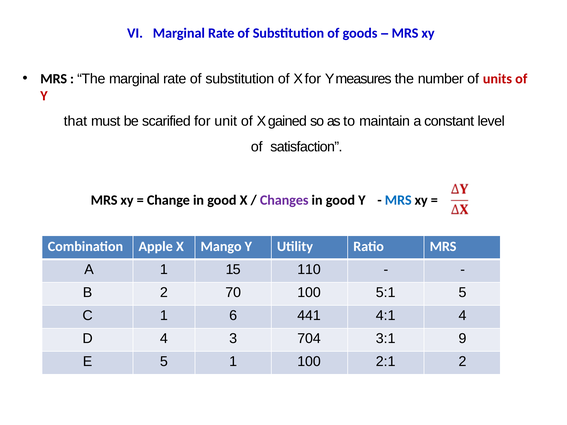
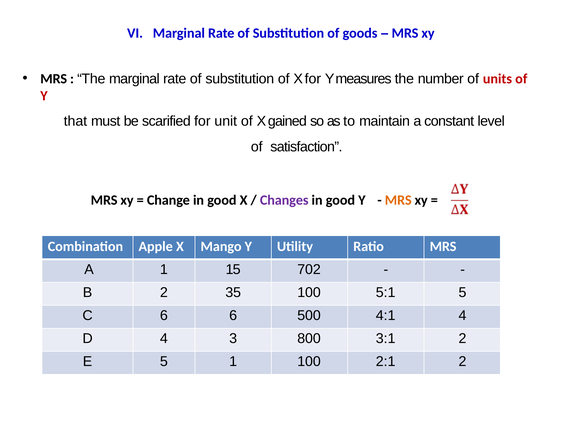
MRS colour: blue -> orange (398, 200)
110: 110 -> 702 (309, 270)
70: 70 -> 35 (233, 293)
C 1: 1 -> 6 (164, 316)
441: 441 -> 500 (309, 316)
704: 704 -> 800 (309, 339)
3:1 9: 9 -> 2 (462, 339)
